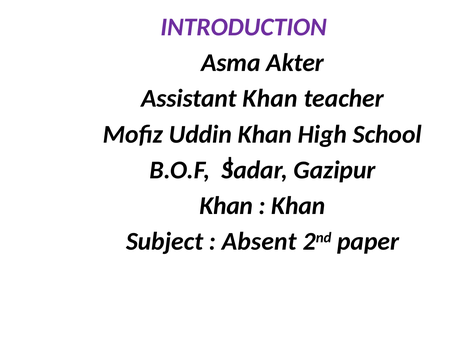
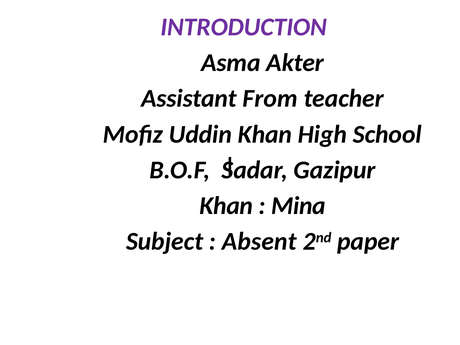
Assistant Khan: Khan -> From (270, 99)
Khan: Khan -> Mina (298, 206)
